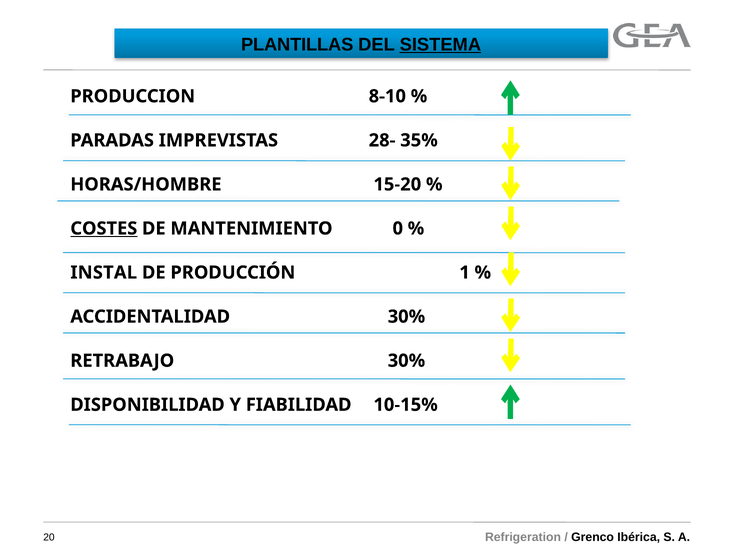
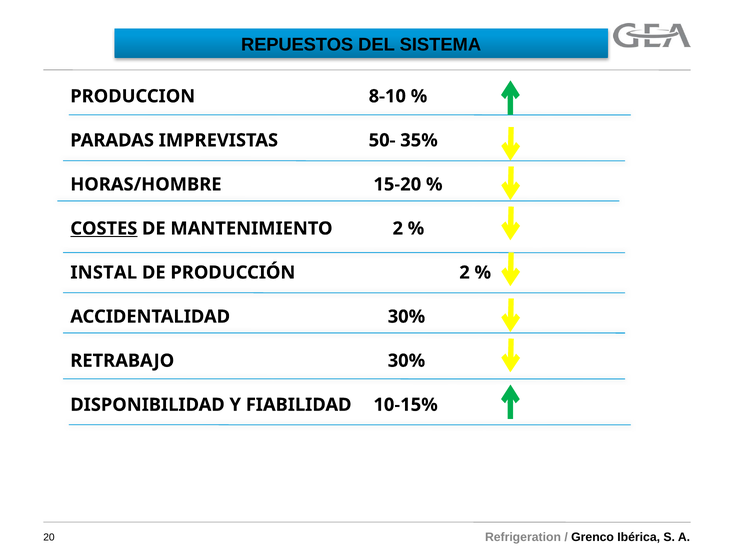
PLANTILLAS: PLANTILLAS -> REPUESTOS (297, 45)
SISTEMA underline: present -> none (440, 45)
28-: 28- -> 50- (382, 140)
MANTENIMIENTO 0: 0 -> 2 (398, 228)
PRODUCCIÓN 1: 1 -> 2 (465, 272)
